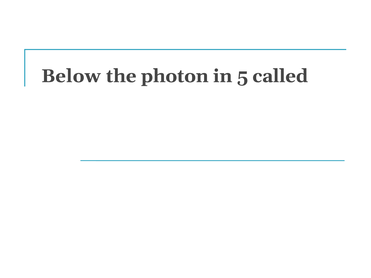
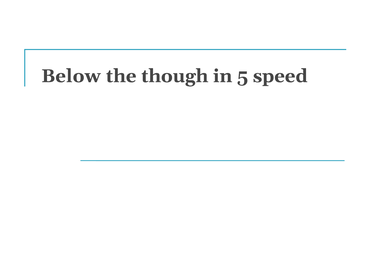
photon: photon -> though (175, 76)
called: called -> speed (280, 76)
